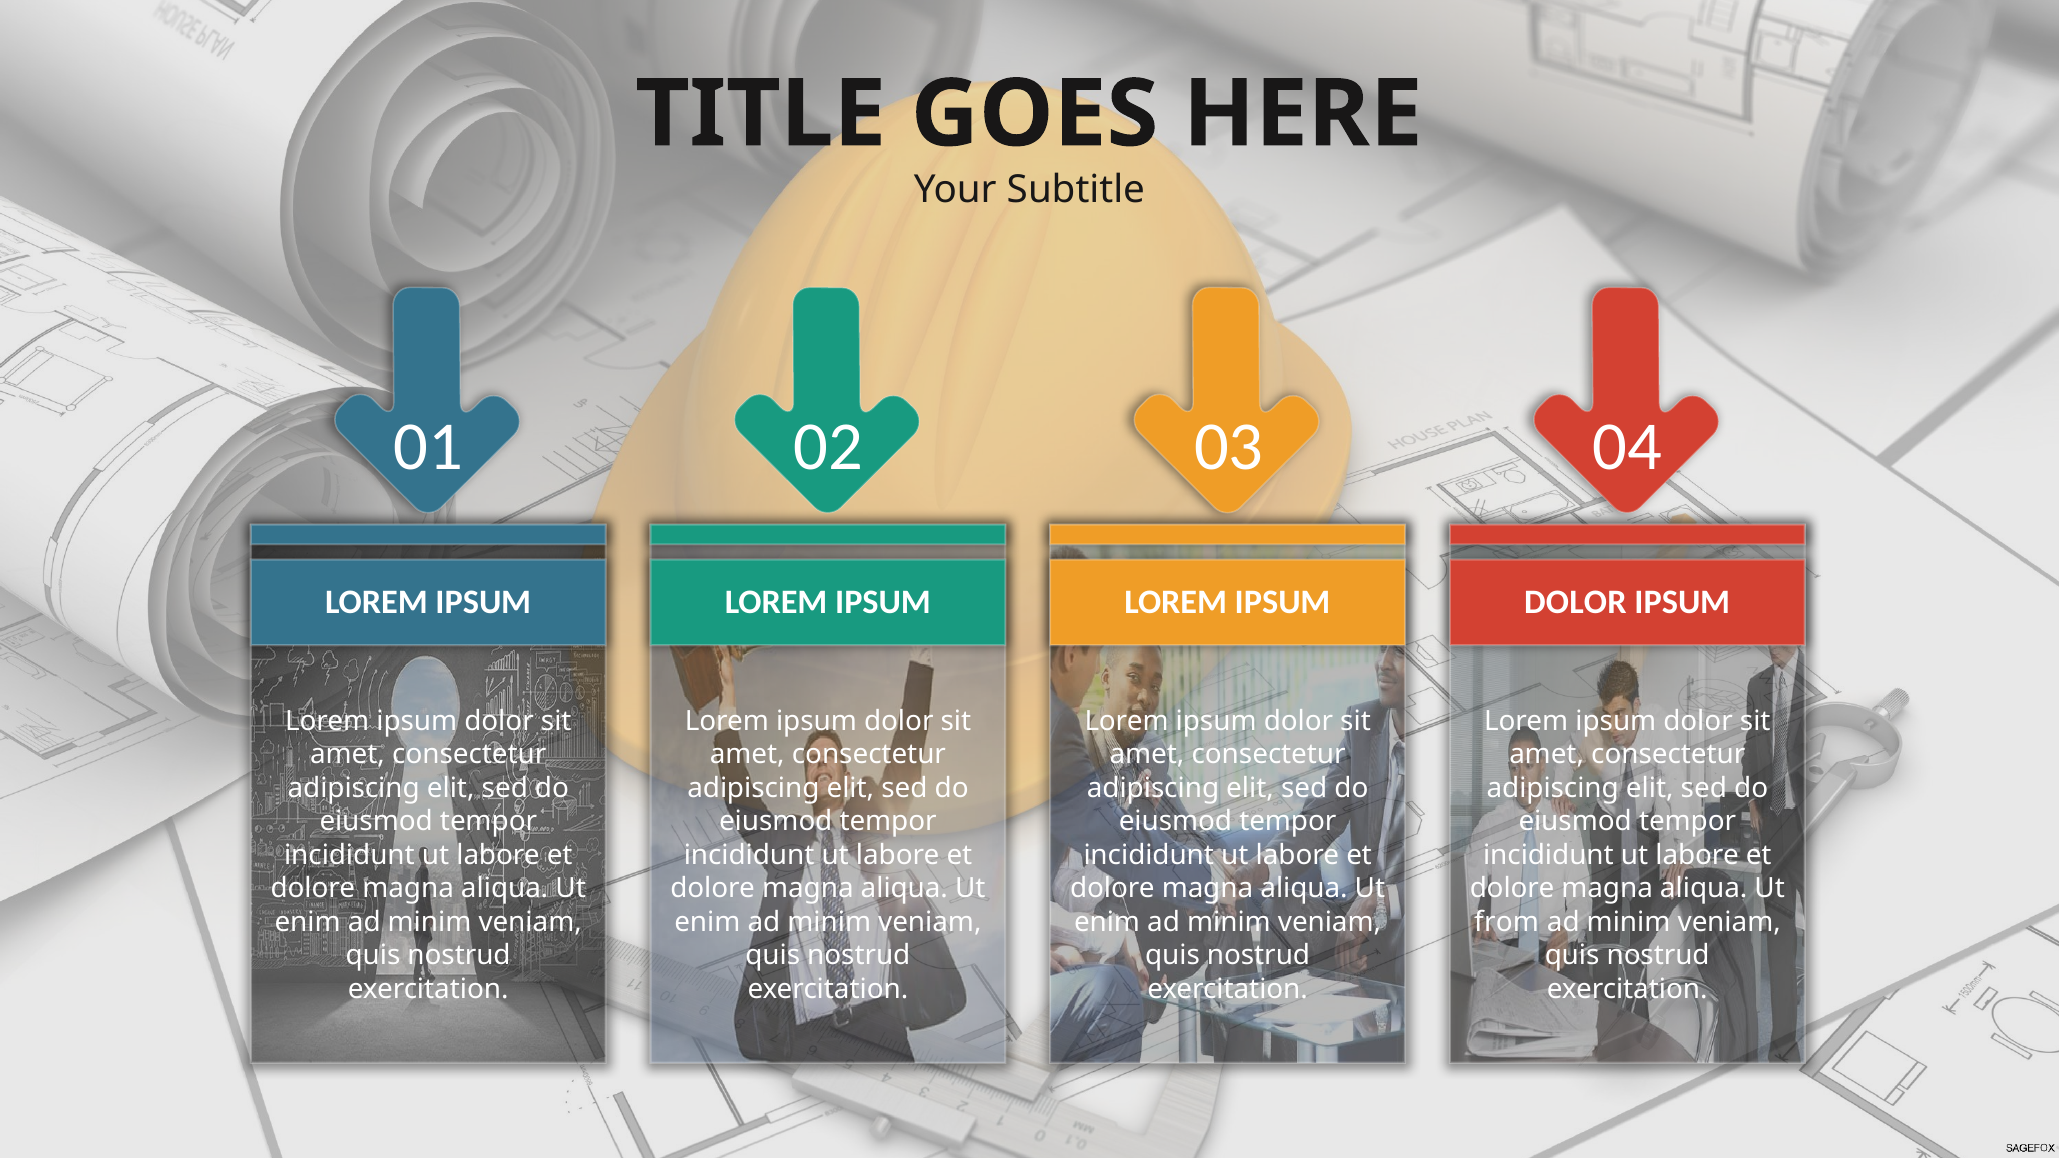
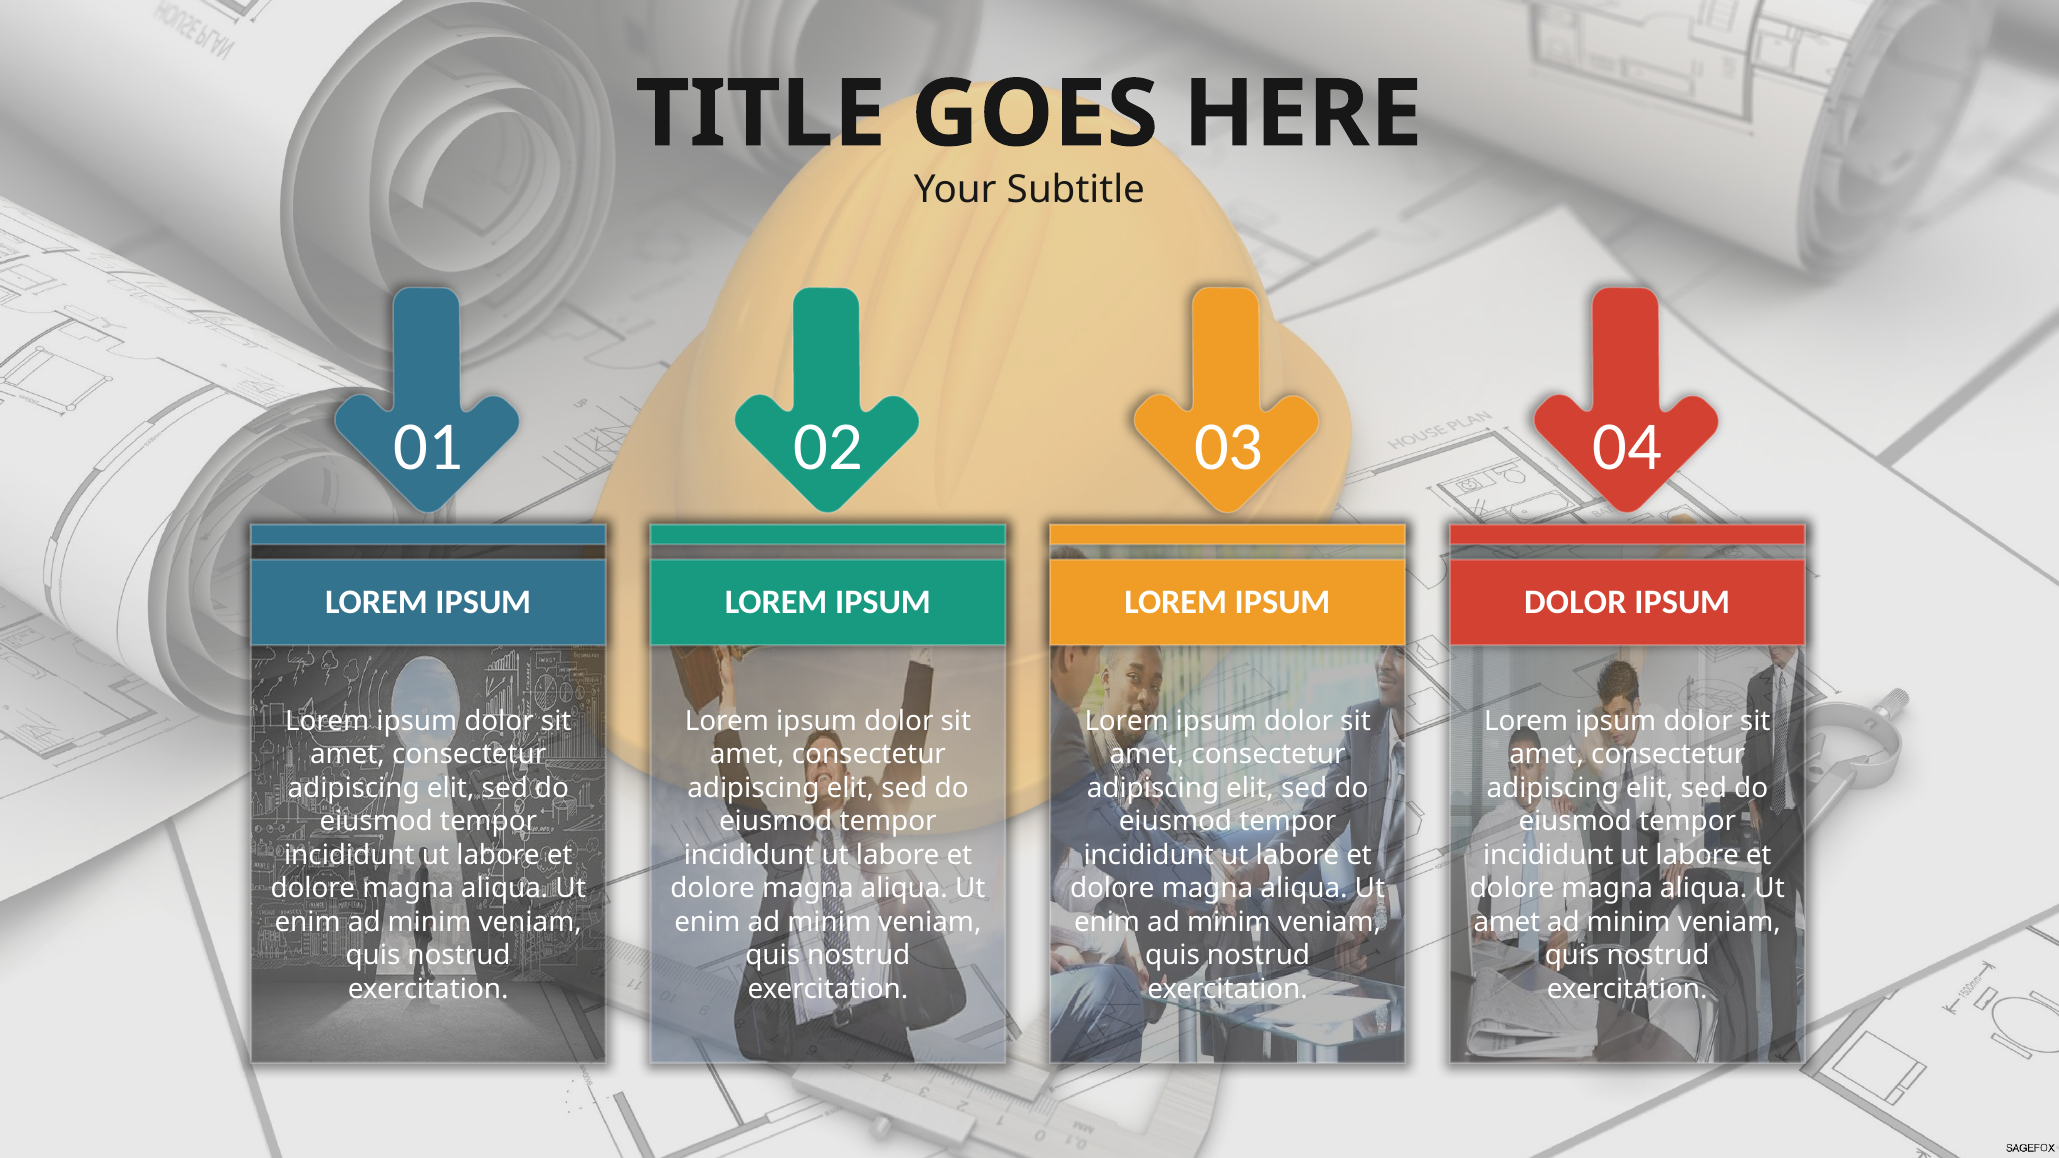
from: from -> amet (1507, 922)
